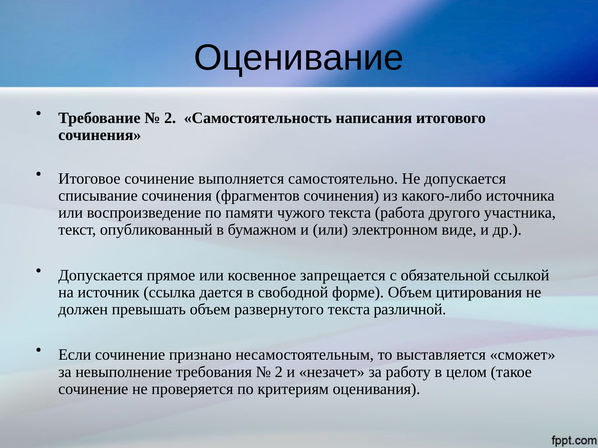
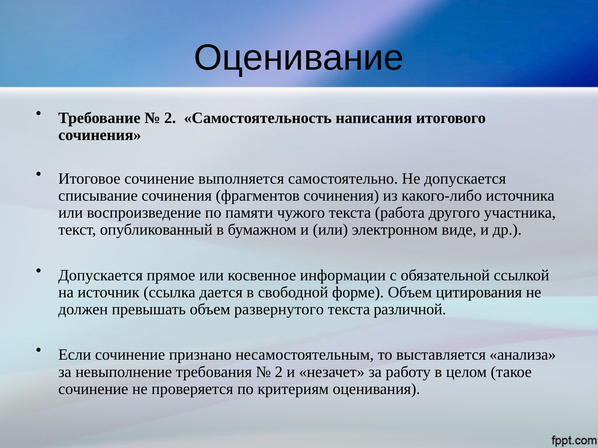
запрещается: запрещается -> информации (343, 276)
сможет: сможет -> анализа (523, 355)
